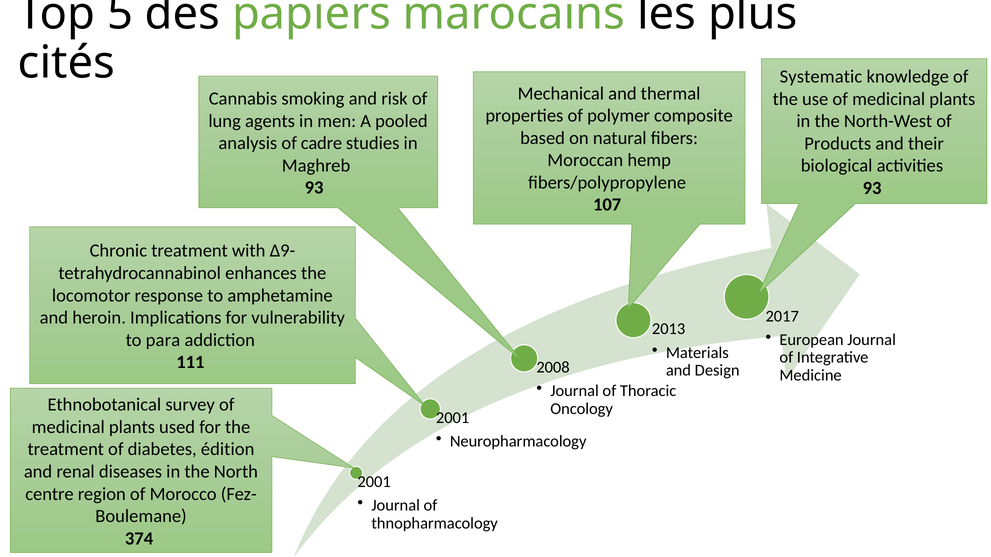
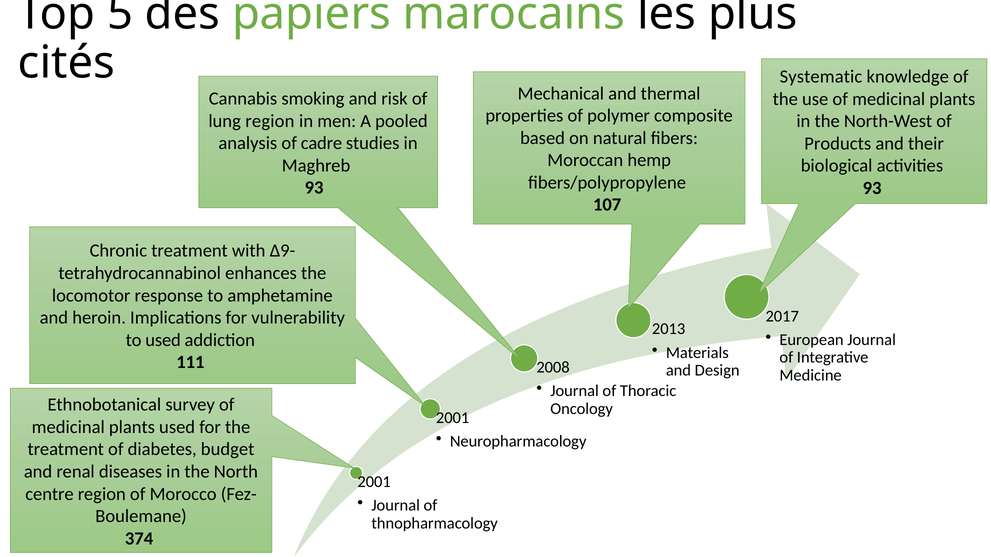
lung agents: agents -> region (270, 121)
to para: para -> used (163, 340)
édition: édition -> budget (228, 450)
